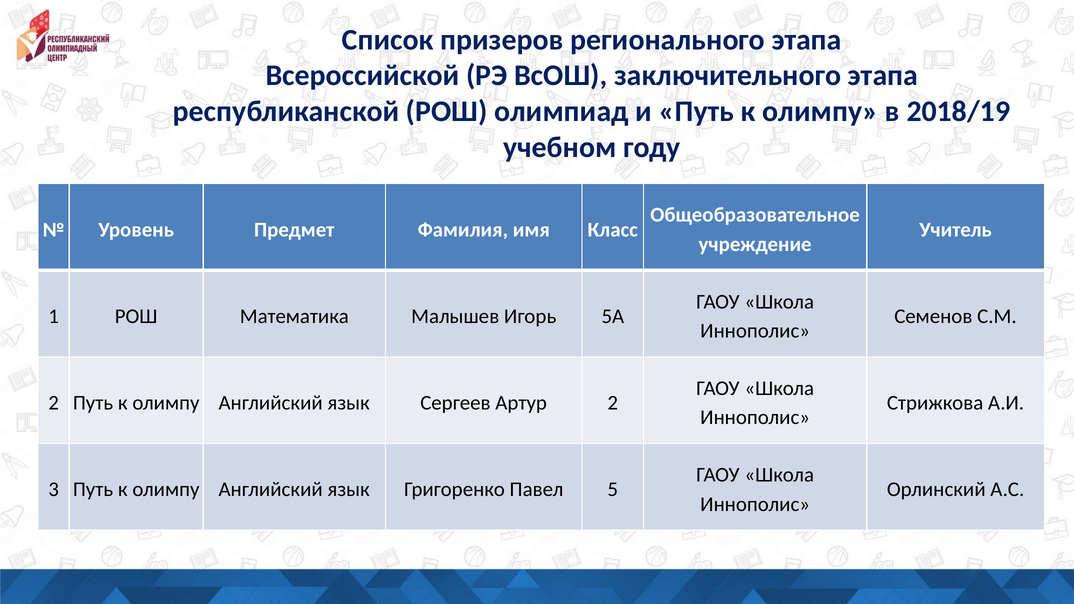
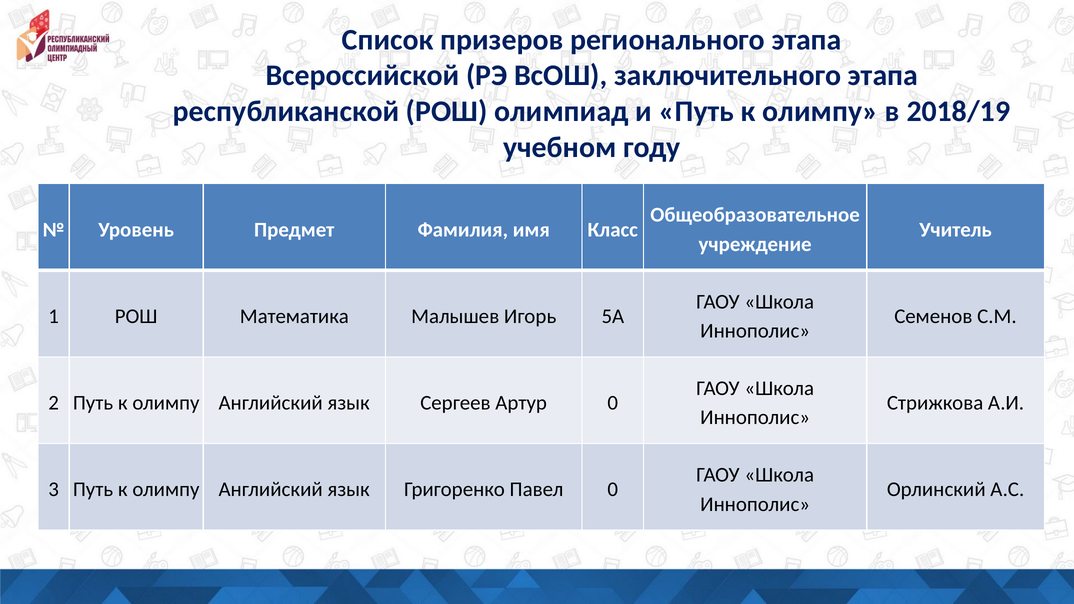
Артур 2: 2 -> 0 (613, 403)
Павел 5: 5 -> 0 (613, 490)
